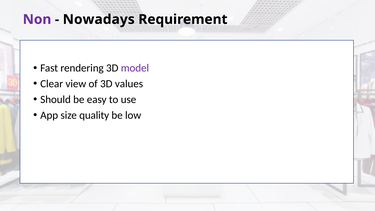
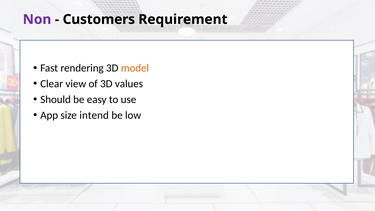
Nowadays: Nowadays -> Customers (99, 19)
model colour: purple -> orange (135, 68)
quality: quality -> intend (94, 115)
